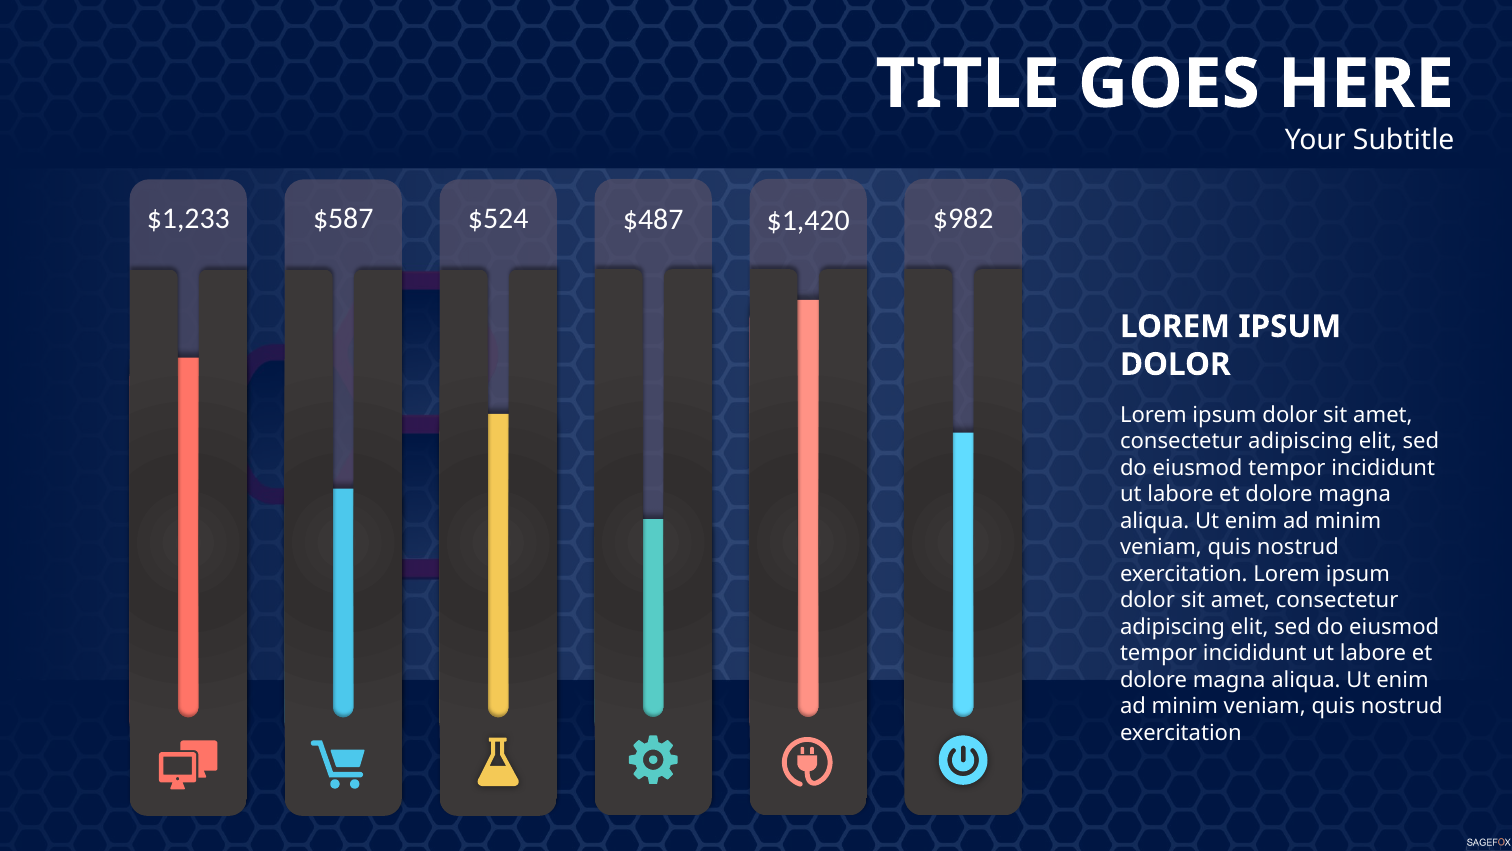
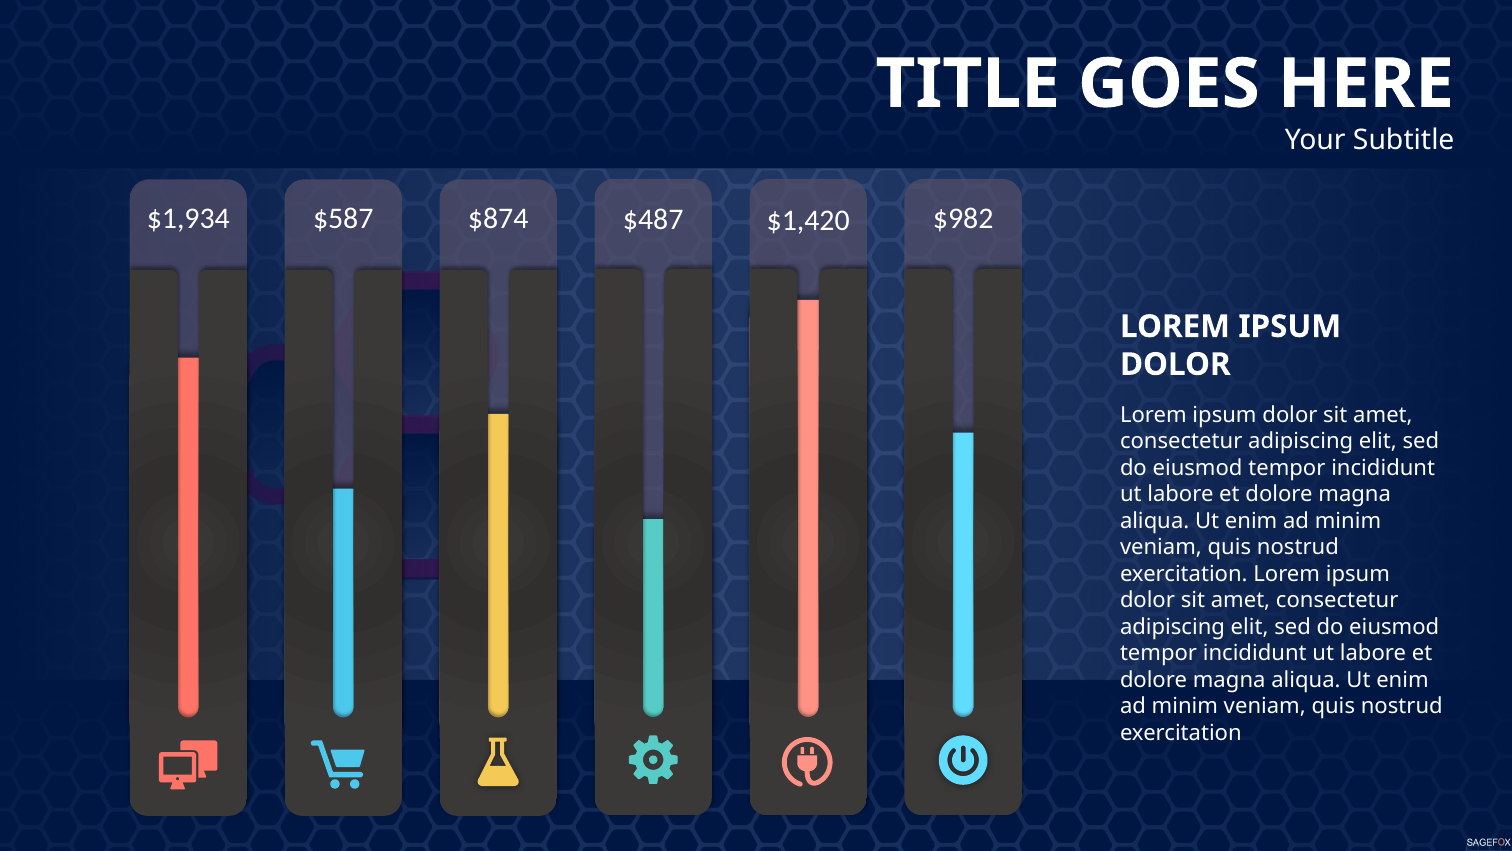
$1,233: $1,233 -> $1,934 (188, 219)
$524: $524 -> $874 (498, 218)
